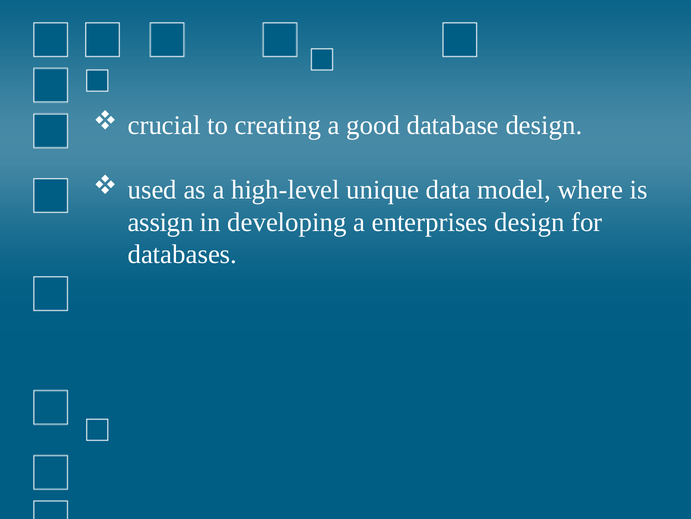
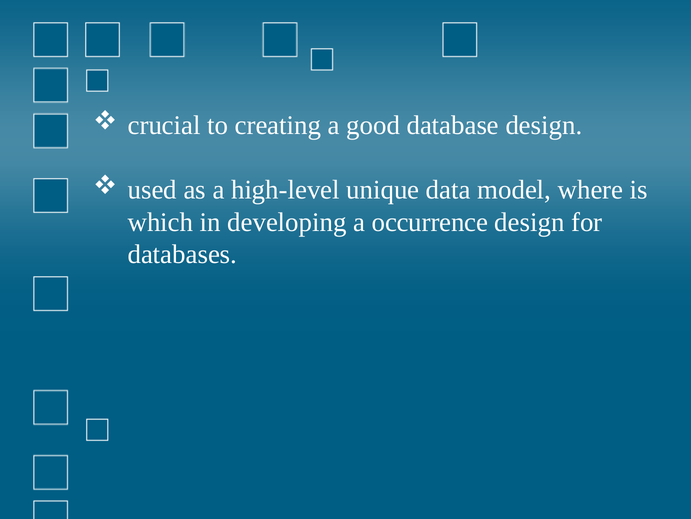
assign: assign -> which (160, 222)
enterprises: enterprises -> occurrence (430, 222)
